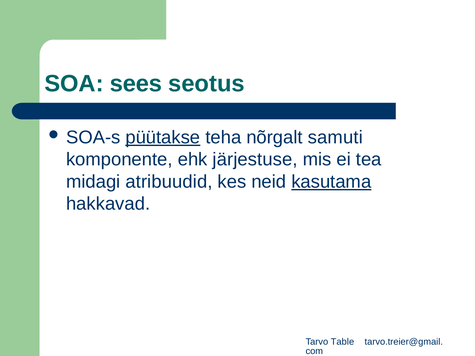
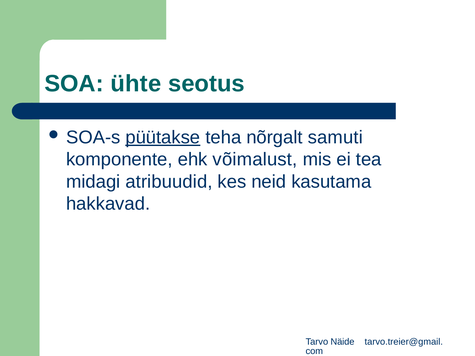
sees: sees -> ühte (136, 84)
järjestuse: järjestuse -> võimalust (255, 160)
kasutama underline: present -> none (331, 182)
Table: Table -> Näide (343, 342)
